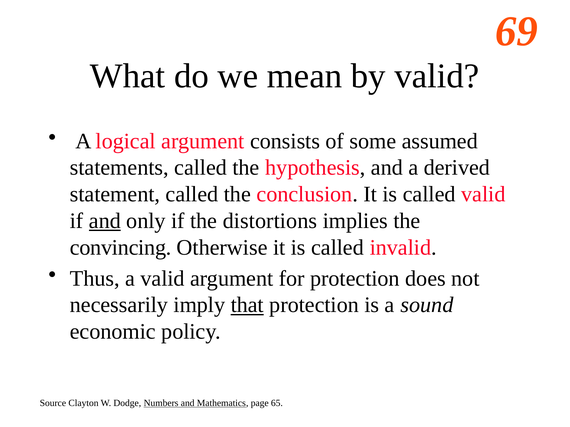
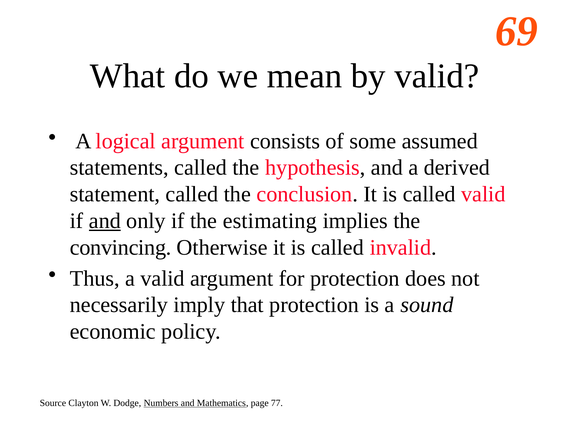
distortions: distortions -> estimating (270, 221)
that underline: present -> none (247, 305)
65: 65 -> 77 (277, 403)
